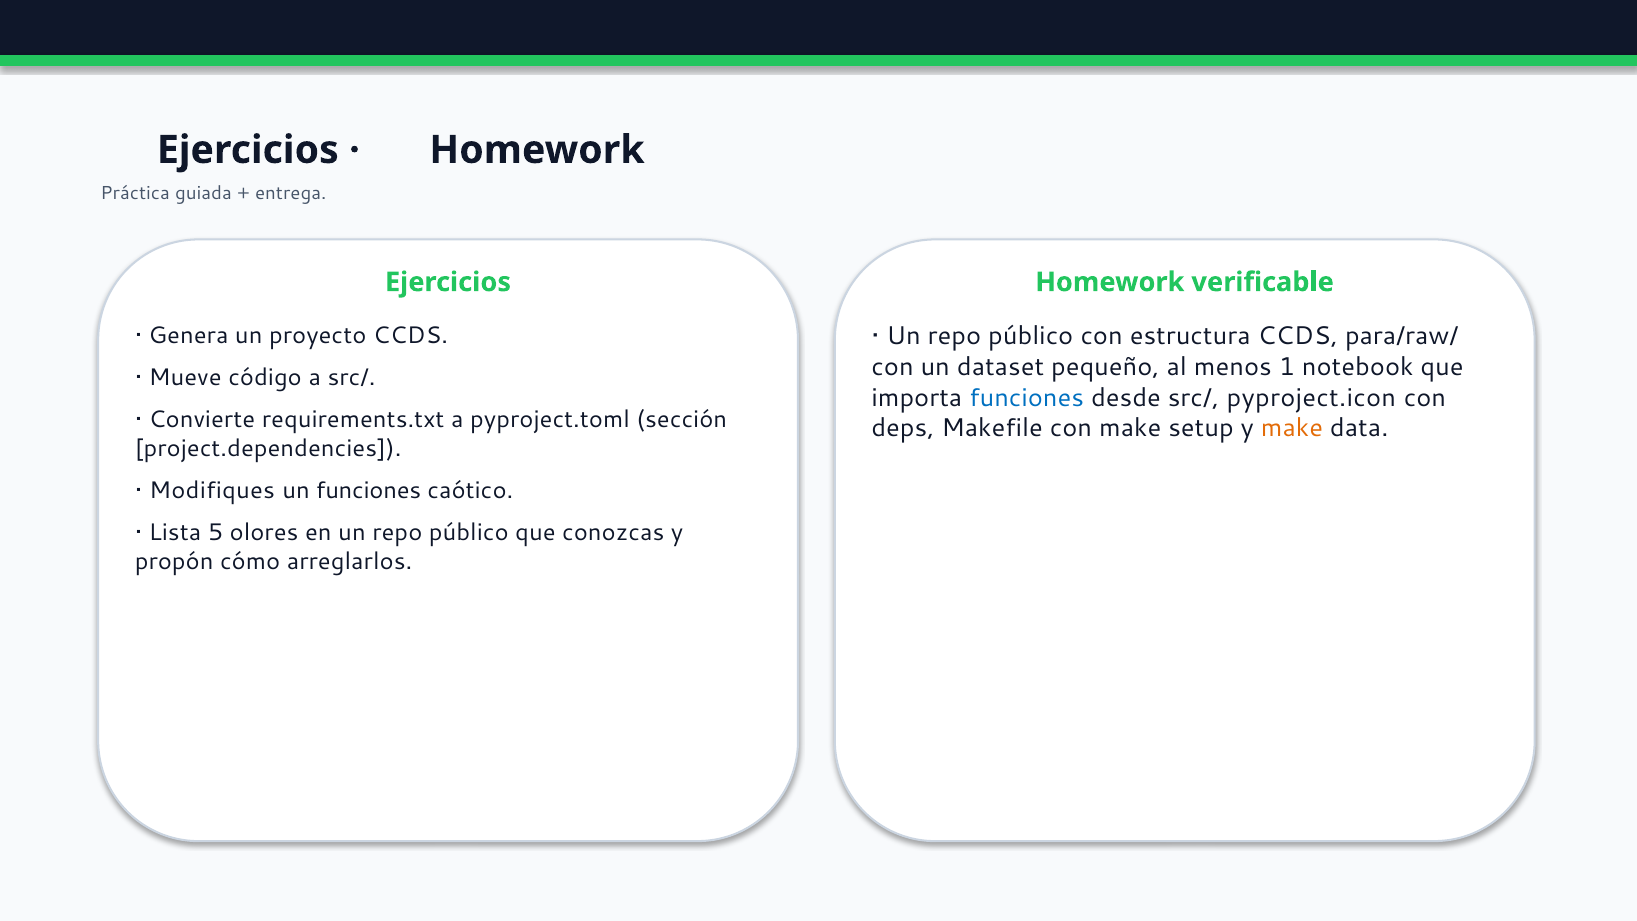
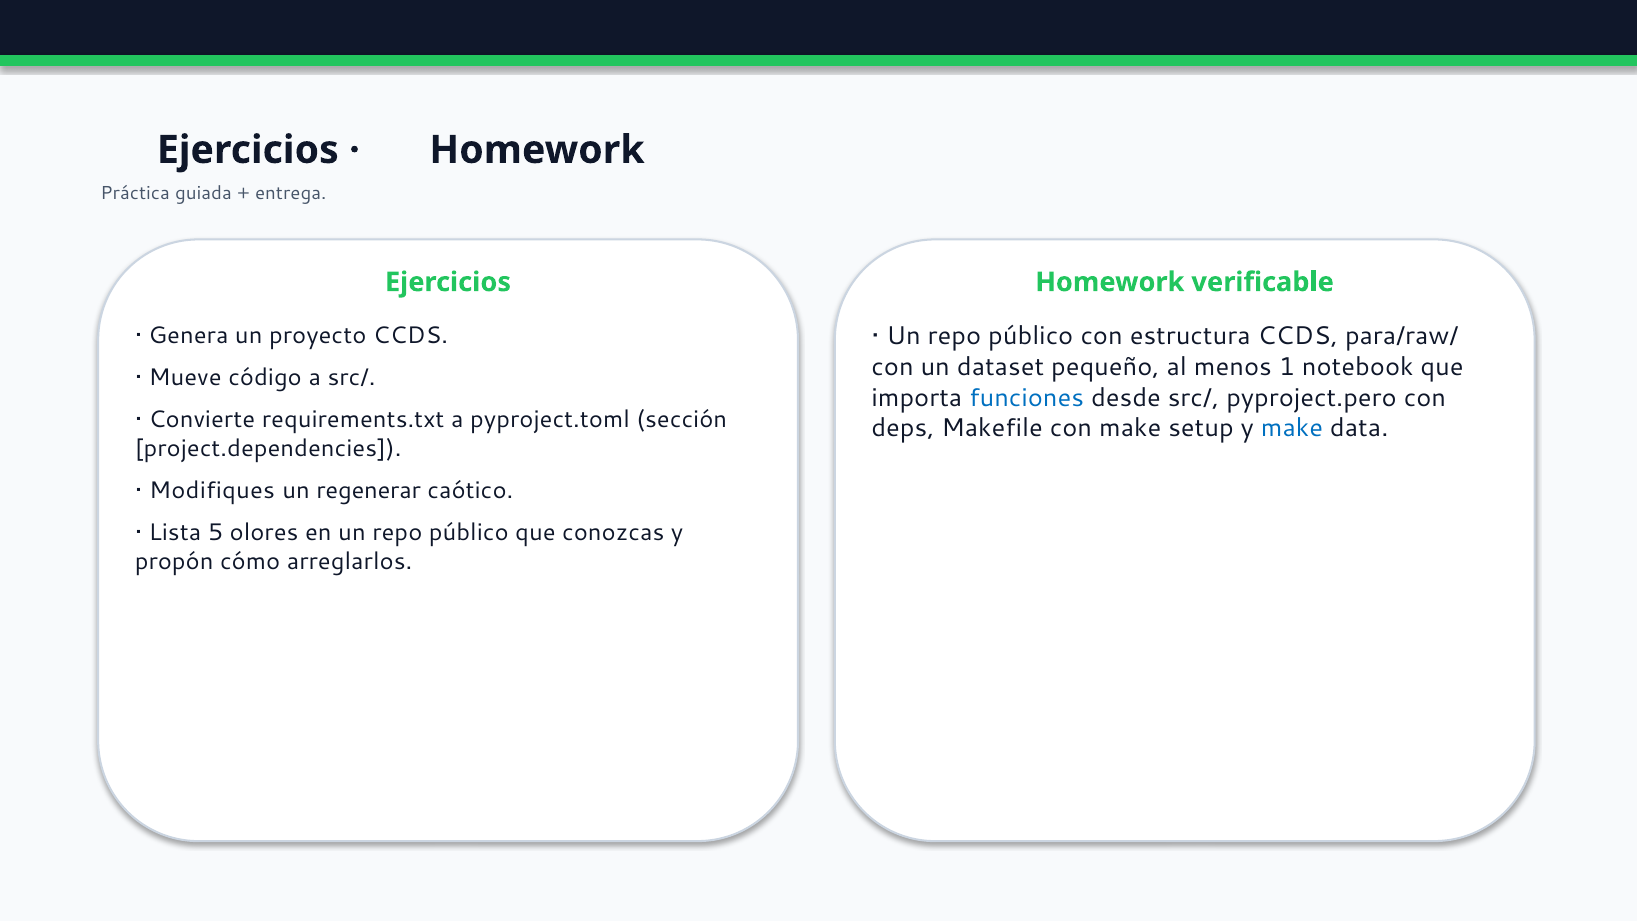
pyproject.icon: pyproject.icon -> pyproject.pero (1312, 398)
make colour: orange -> blue (1292, 428)
un funciones: funciones -> regenerar (369, 491)
